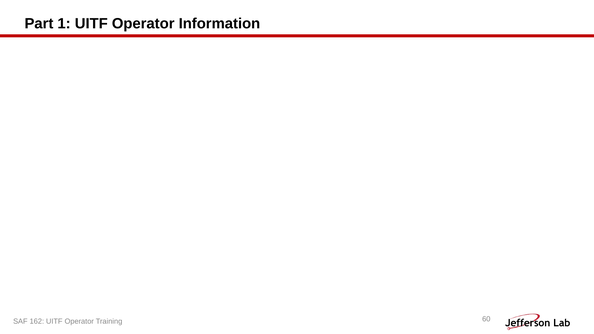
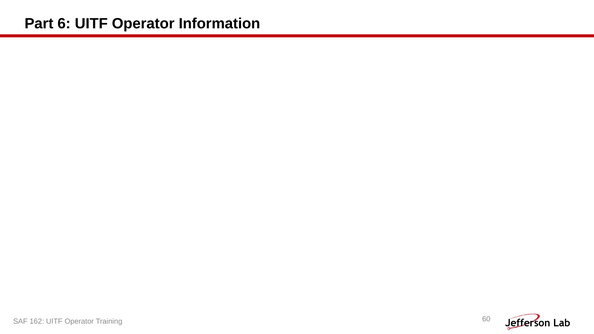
1: 1 -> 6 (64, 23)
